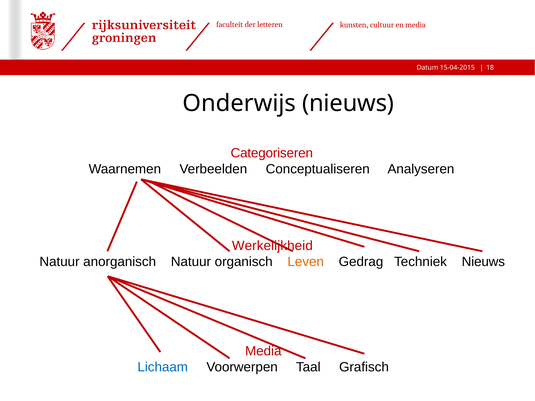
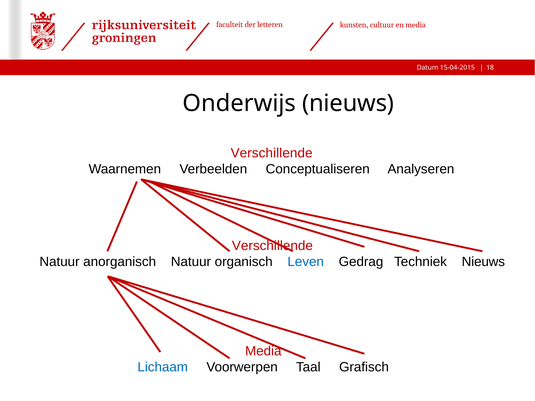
Categoriseren: Categoriseren -> Verschillende (272, 153)
Werkelijkheid: Werkelijkheid -> Verschillende (272, 246)
Leven colour: orange -> blue (306, 262)
